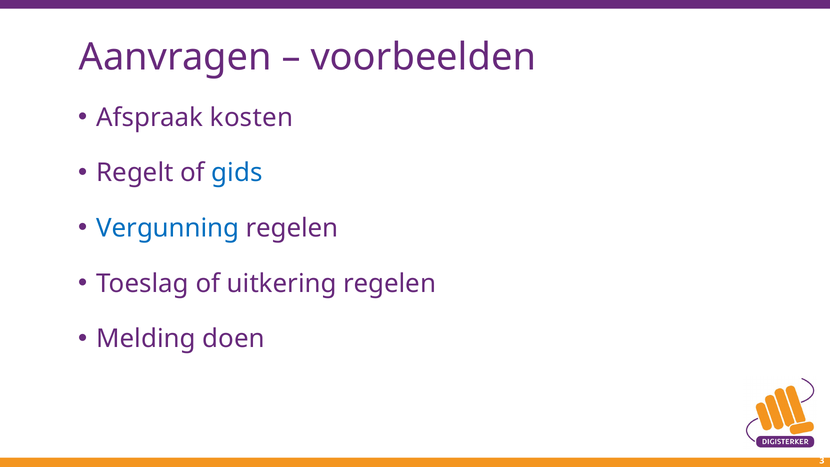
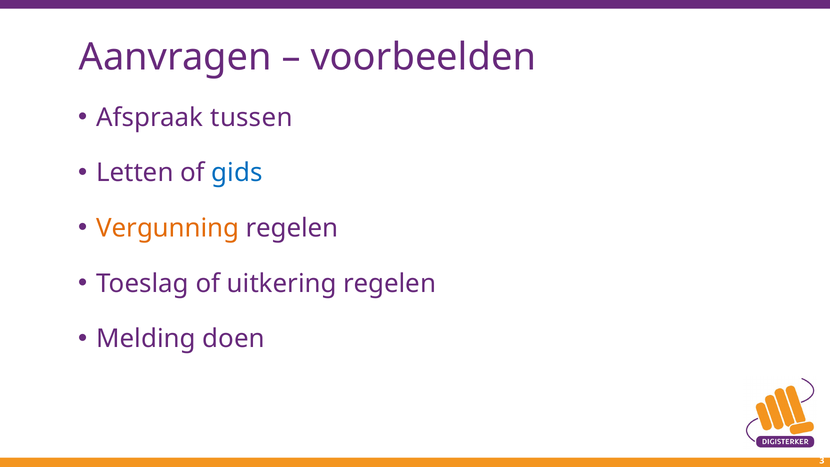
kosten: kosten -> tussen (251, 117)
Regelt: Regelt -> Letten (135, 173)
Vergunning colour: blue -> orange (168, 228)
